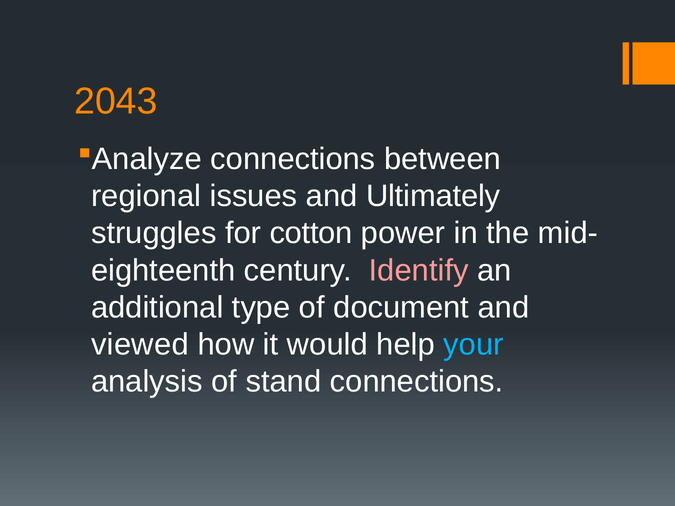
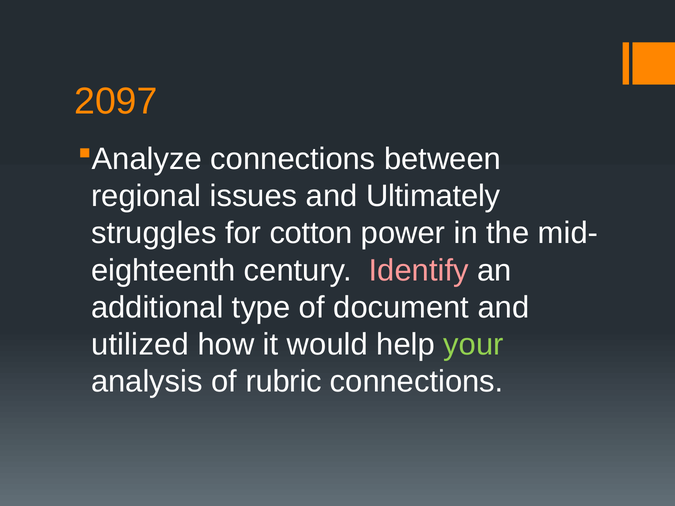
2043: 2043 -> 2097 (116, 101)
viewed: viewed -> utilized (140, 345)
your colour: light blue -> light green (474, 345)
stand: stand -> rubric (284, 382)
